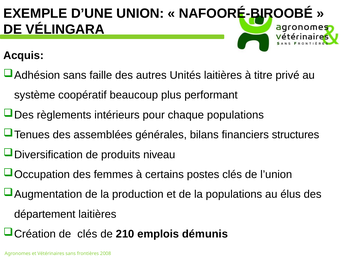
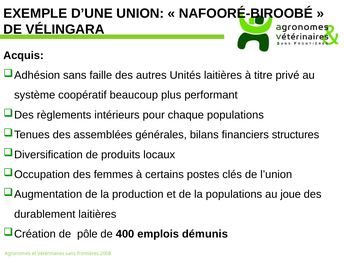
niveau: niveau -> locaux (159, 154)
élus: élus -> joue (291, 194)
département: département -> durablement (45, 214)
de clés: clés -> pôle (87, 234)
210: 210 -> 400 (125, 234)
